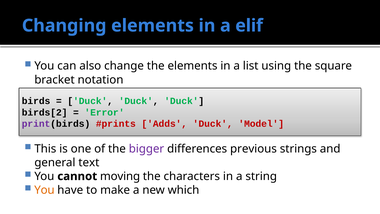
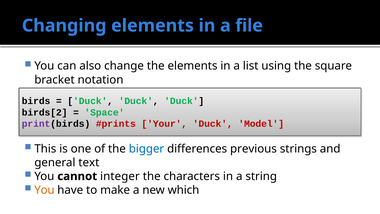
elif: elif -> file (249, 26)
Error: Error -> Space (104, 112)
Adds: Adds -> Your (164, 124)
bigger colour: purple -> blue (146, 149)
moving: moving -> integer (120, 176)
